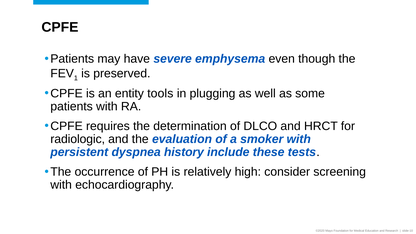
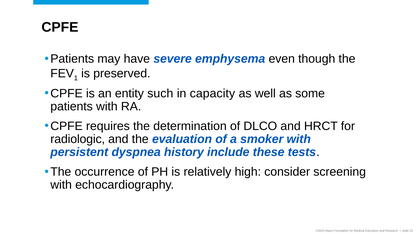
tools: tools -> such (160, 93)
plugging: plugging -> capacity (212, 93)
